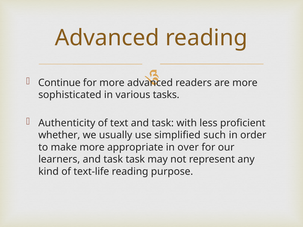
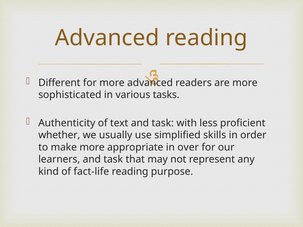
Continue: Continue -> Different (59, 83)
such: such -> skills (215, 135)
task task: task -> that (135, 160)
text-life: text-life -> fact-life (91, 172)
